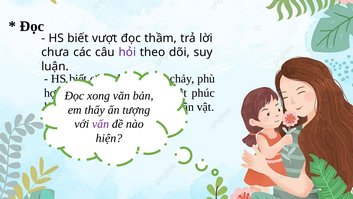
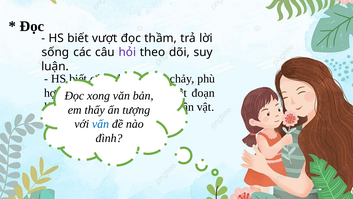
chưa: chưa -> sống (55, 52)
phúc: phúc -> đoạn (203, 93)
vấn colour: purple -> blue (101, 124)
hiện: hiện -> đình (109, 138)
